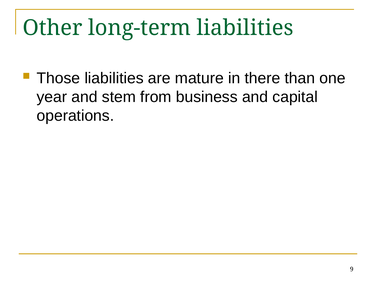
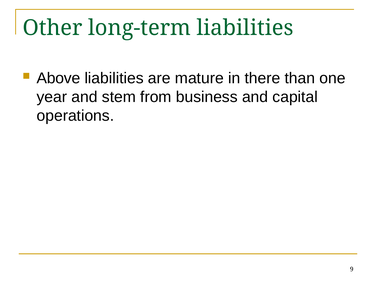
Those: Those -> Above (58, 78)
